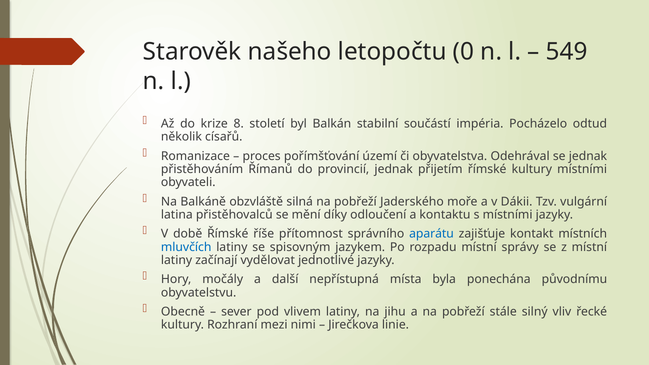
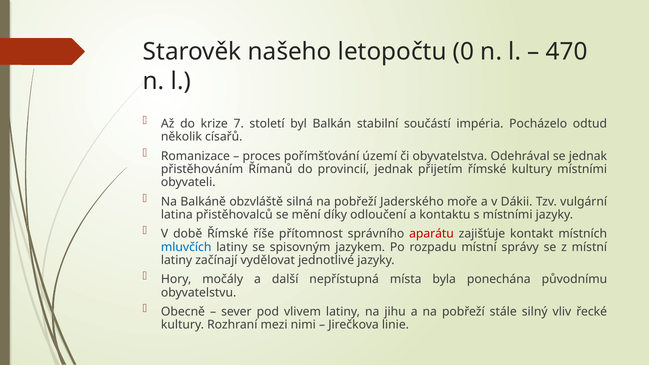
549: 549 -> 470 (567, 52)
8: 8 -> 7 (239, 124)
aparátu colour: blue -> red (432, 234)
